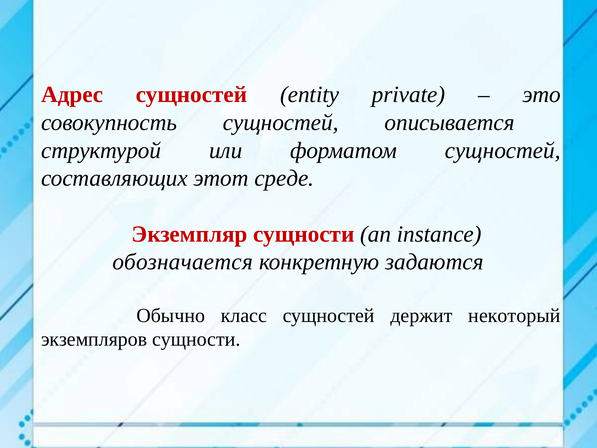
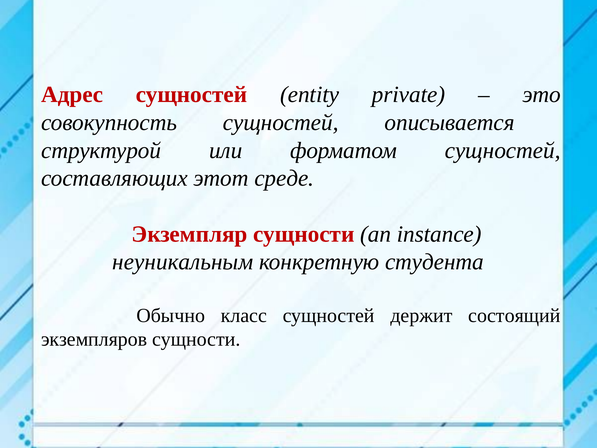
обозначается: обозначается -> неуникальным (183, 262)
задаются: задаются -> студента (434, 262)
некоторый: некоторый -> состоящий (514, 315)
